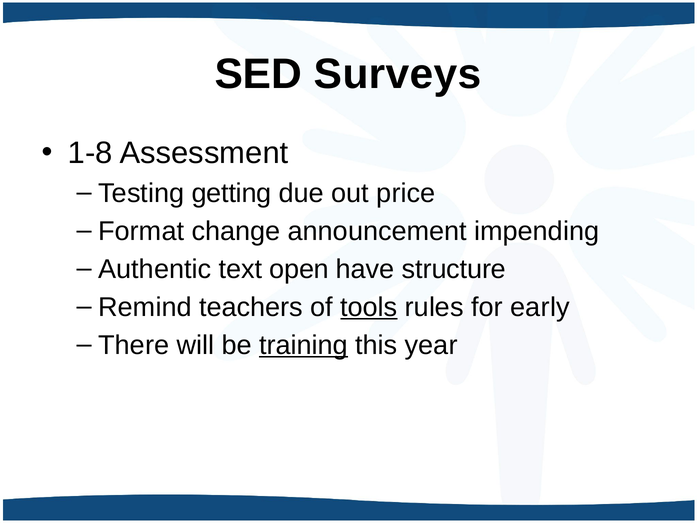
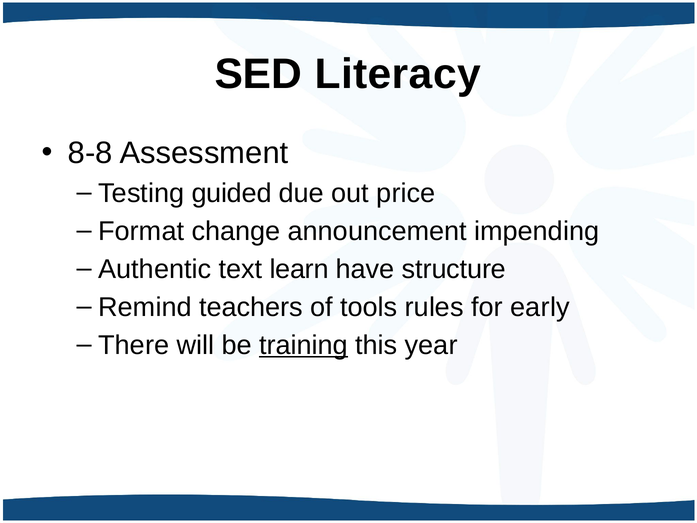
Surveys: Surveys -> Literacy (398, 74)
1-8: 1-8 -> 8-8 (90, 153)
getting: getting -> guided (232, 193)
open: open -> learn (299, 269)
tools underline: present -> none (369, 307)
